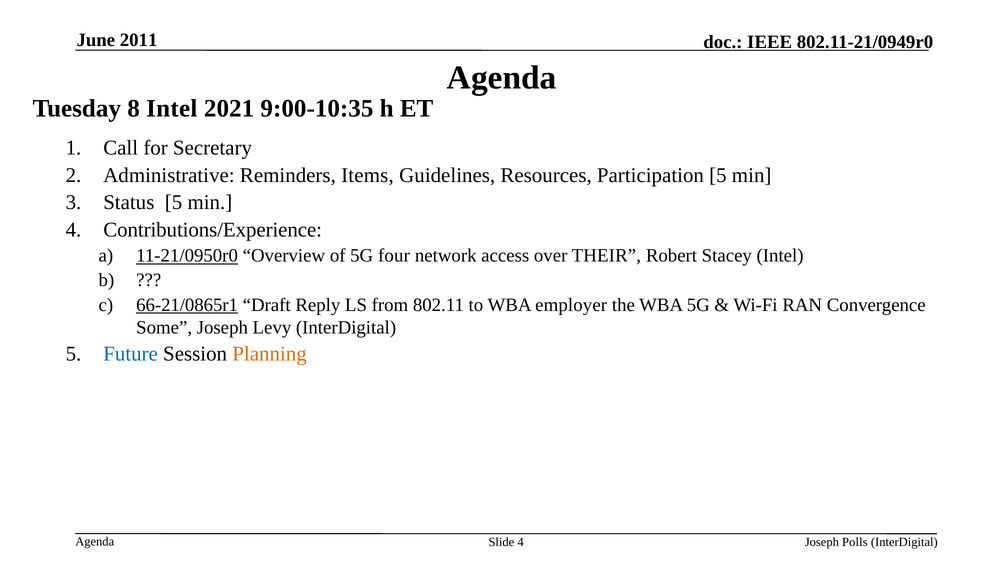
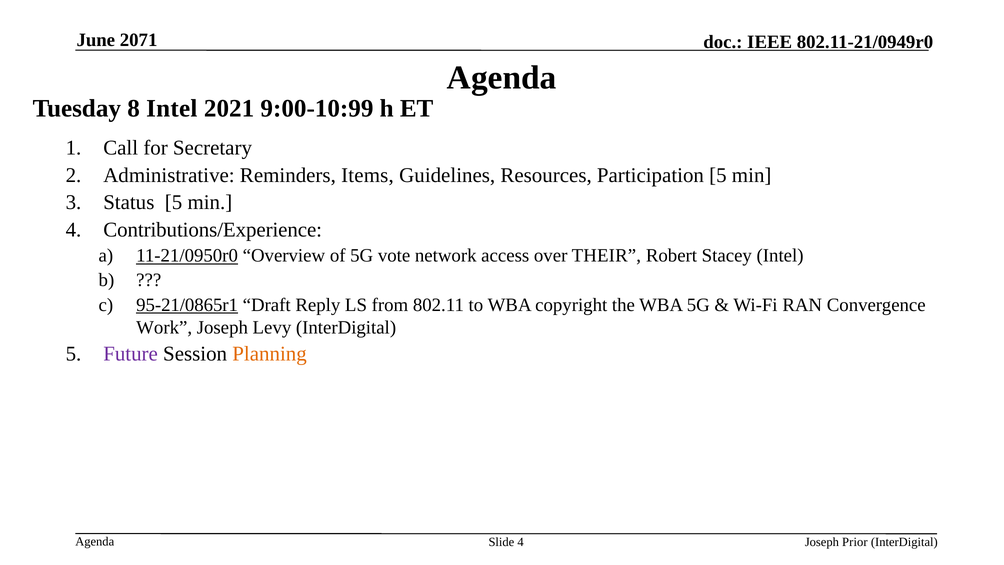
2011: 2011 -> 2071 (139, 40)
9:00-10:35: 9:00-10:35 -> 9:00-10:99 (317, 108)
four: four -> vote (394, 255)
66-21/0865r1: 66-21/0865r1 -> 95-21/0865r1 (187, 305)
employer: employer -> copyright (571, 305)
Some: Some -> Work (164, 327)
Future colour: blue -> purple (131, 353)
Polls: Polls -> Prior (855, 542)
